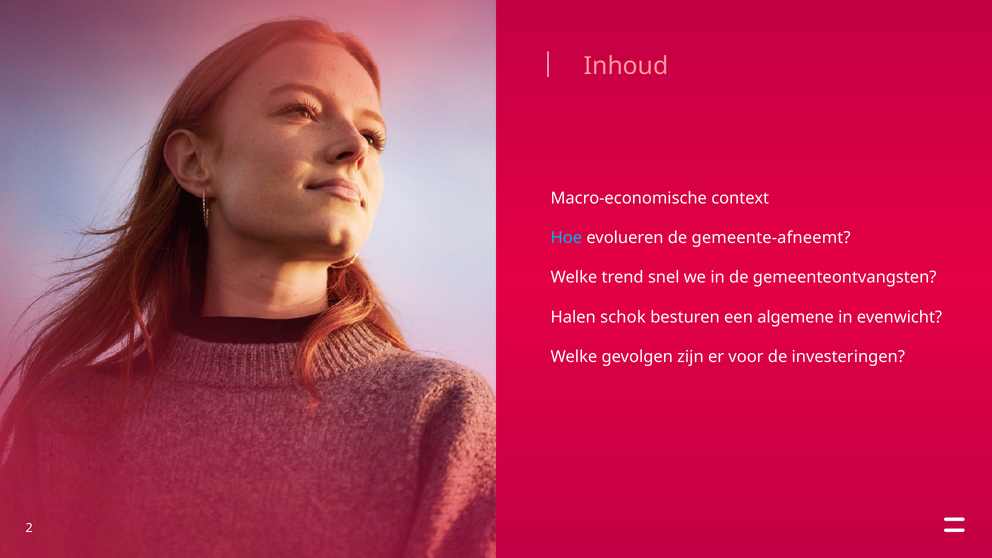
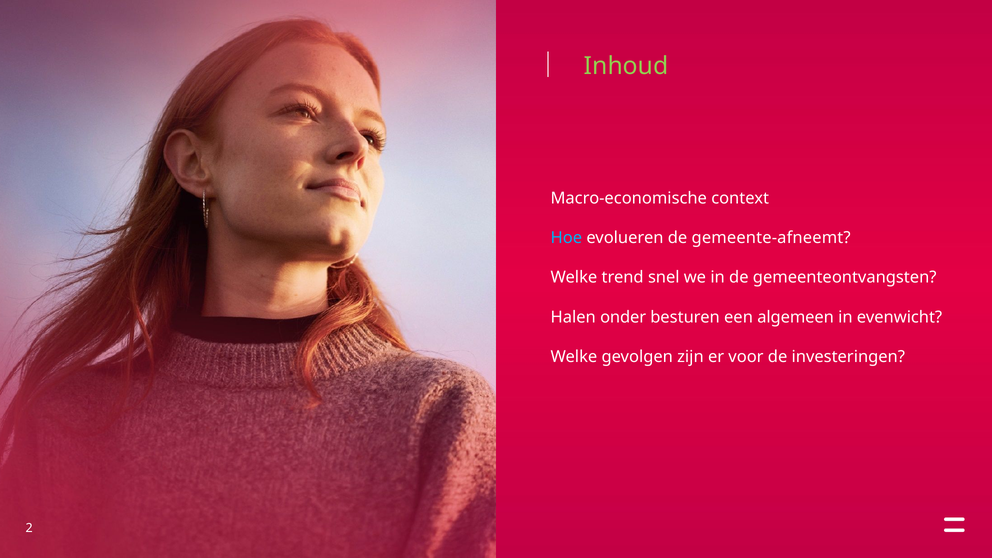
Inhoud colour: pink -> light green (626, 66)
schok: schok -> onder (623, 317)
algemene: algemene -> algemeen (796, 317)
